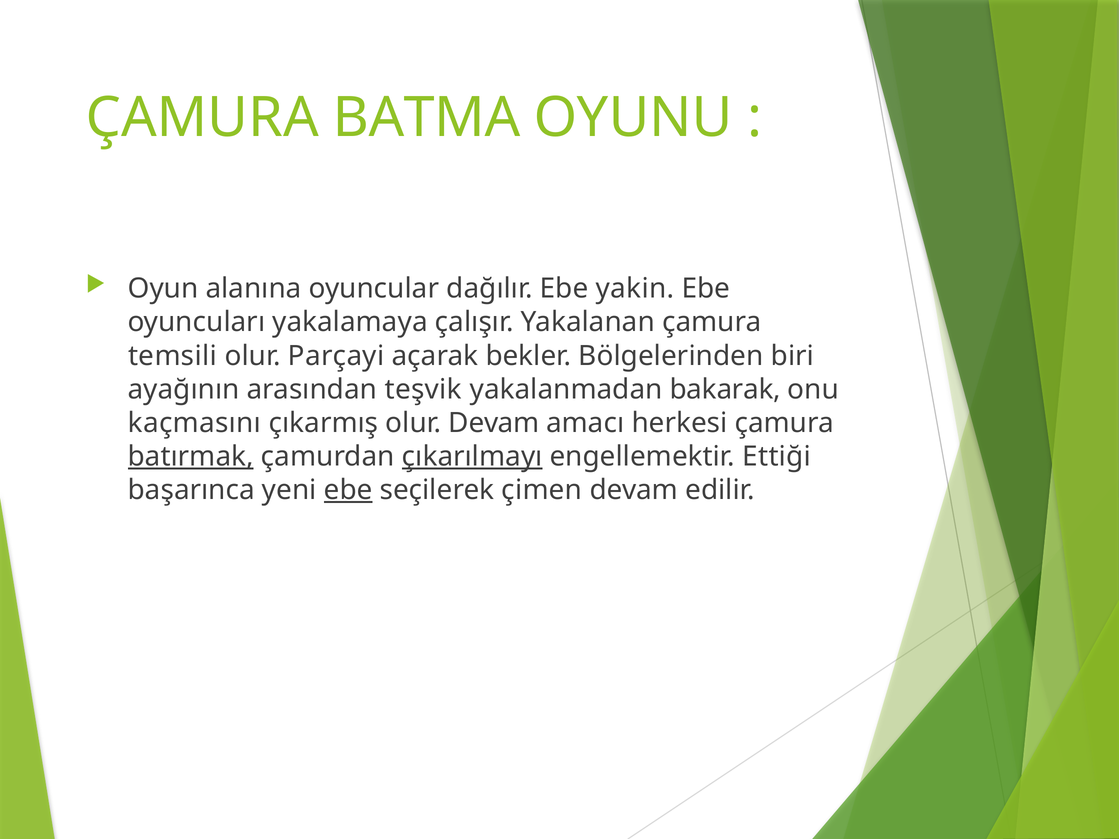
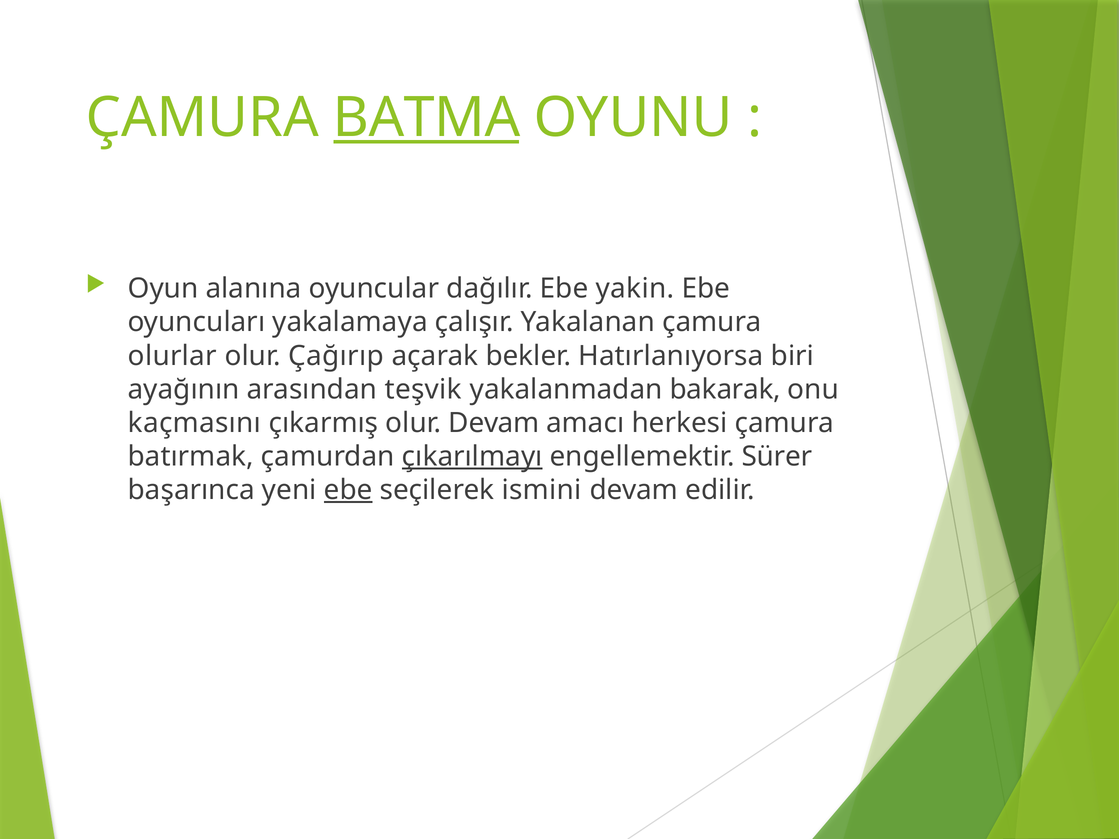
BATMA underline: none -> present (427, 118)
temsili: temsili -> olurlar (172, 356)
Parçayi: Parçayi -> Çağırıp (336, 356)
Bölgelerinden: Bölgelerinden -> Hatırlanıyorsa (671, 356)
batırmak underline: present -> none (191, 457)
Ettiği: Ettiği -> Sürer (777, 457)
çimen: çimen -> ismini (542, 490)
